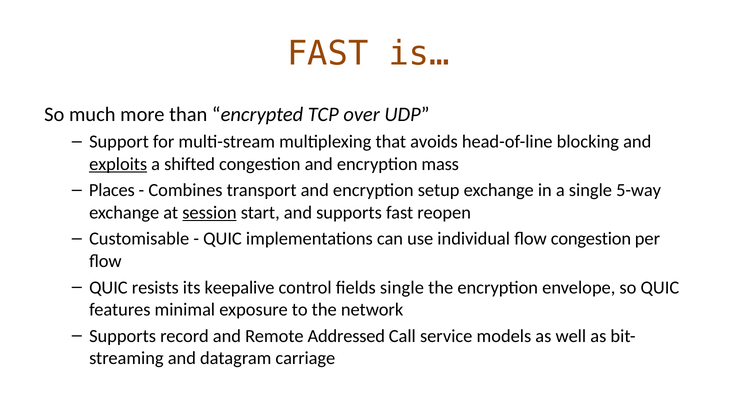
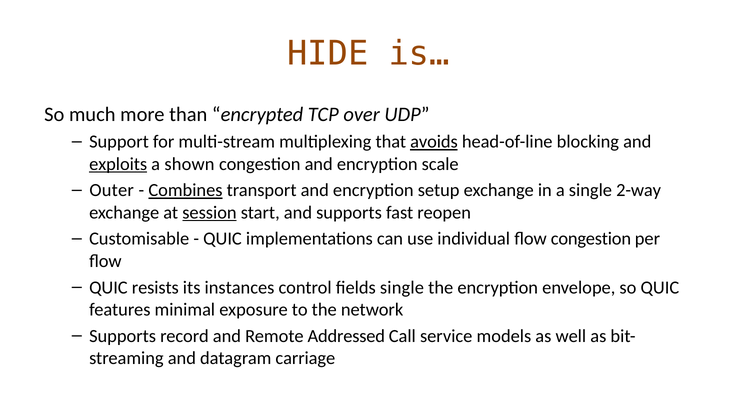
FAST: FAST -> HIDE (328, 53)
avoids underline: none -> present (434, 142)
shifted: shifted -> shown (189, 164)
mass: mass -> scale (440, 164)
Places: Places -> Outer (112, 190)
Combines underline: none -> present (185, 190)
5-way: 5-way -> 2-way (639, 190)
keepalive: keepalive -> instances (239, 287)
